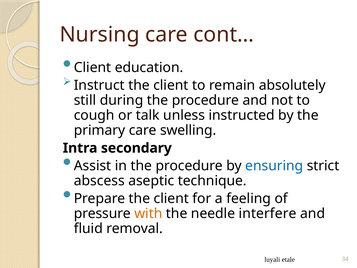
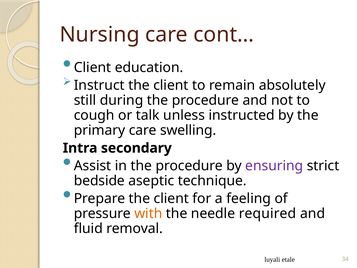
ensuring colour: blue -> purple (274, 166)
abscess: abscess -> bedside (99, 181)
interfere: interfere -> required (268, 213)
